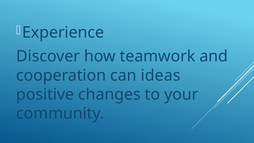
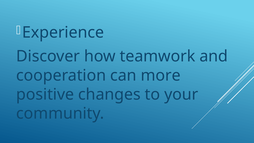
ideas: ideas -> more (161, 75)
